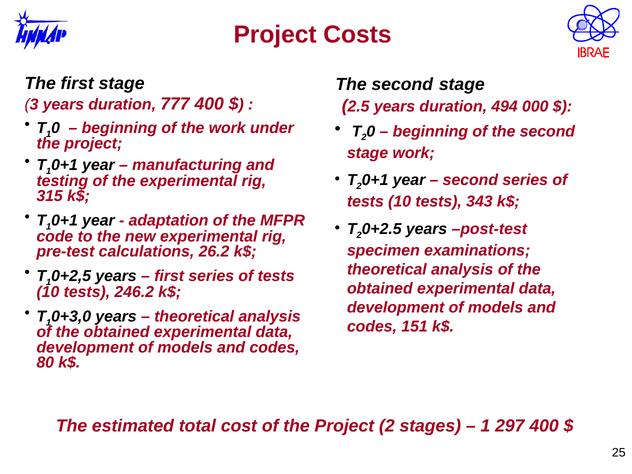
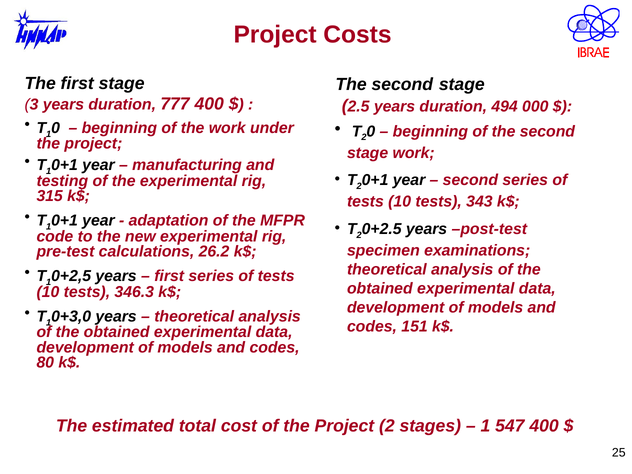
246.2: 246.2 -> 346.3 (134, 292)
297: 297 -> 547 (510, 426)
